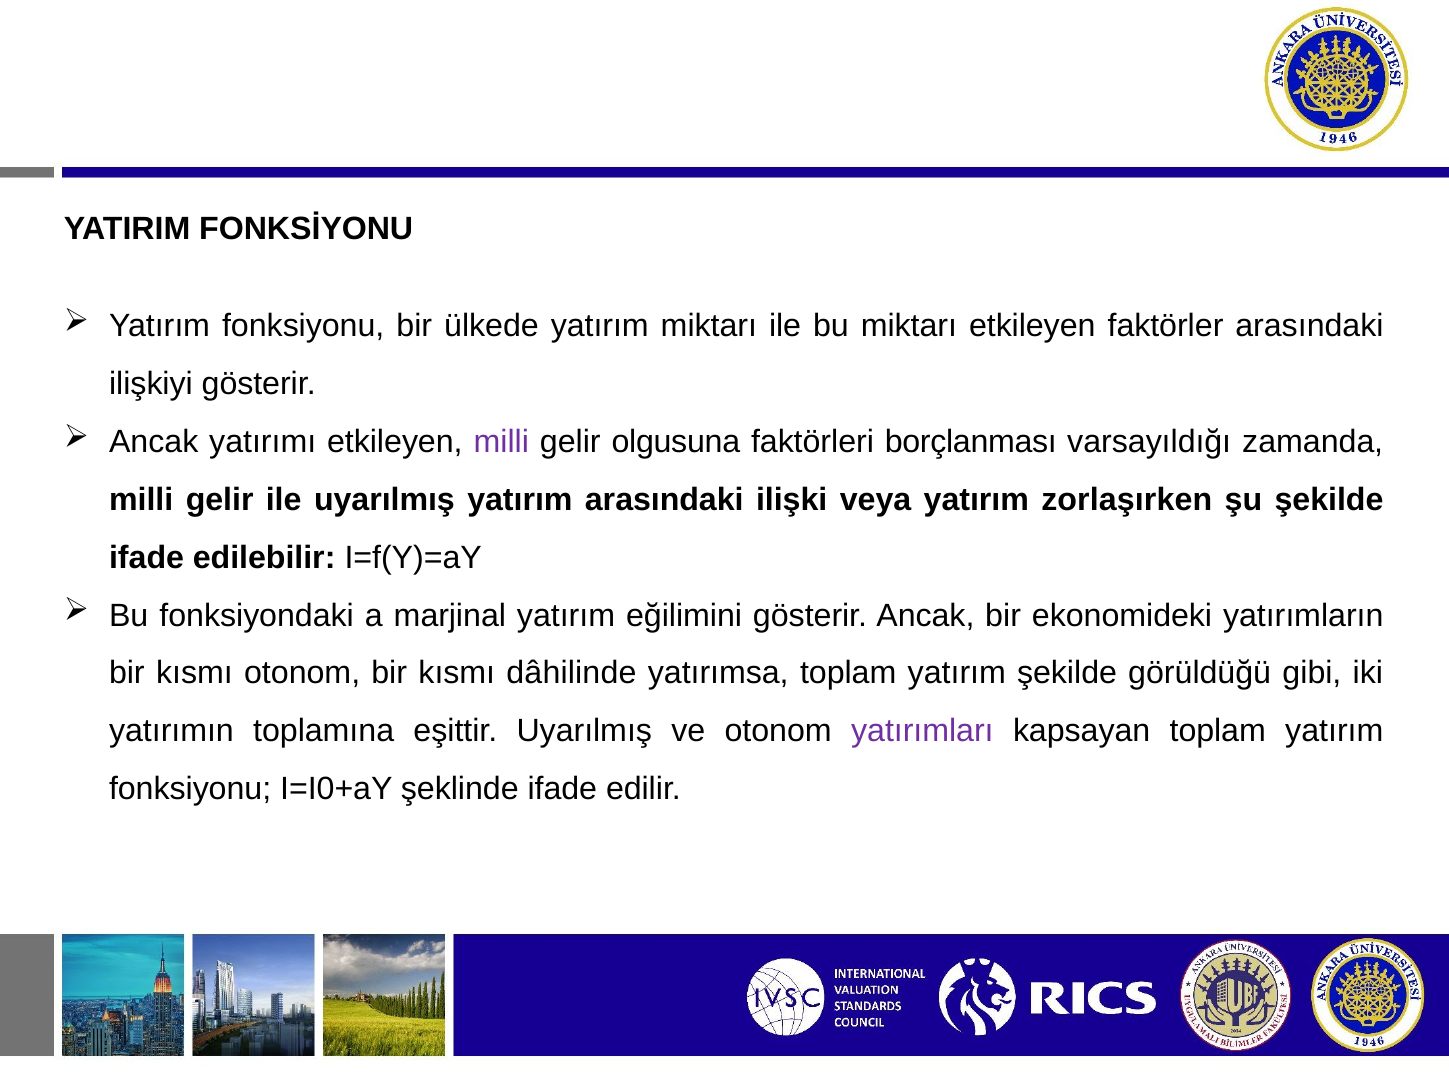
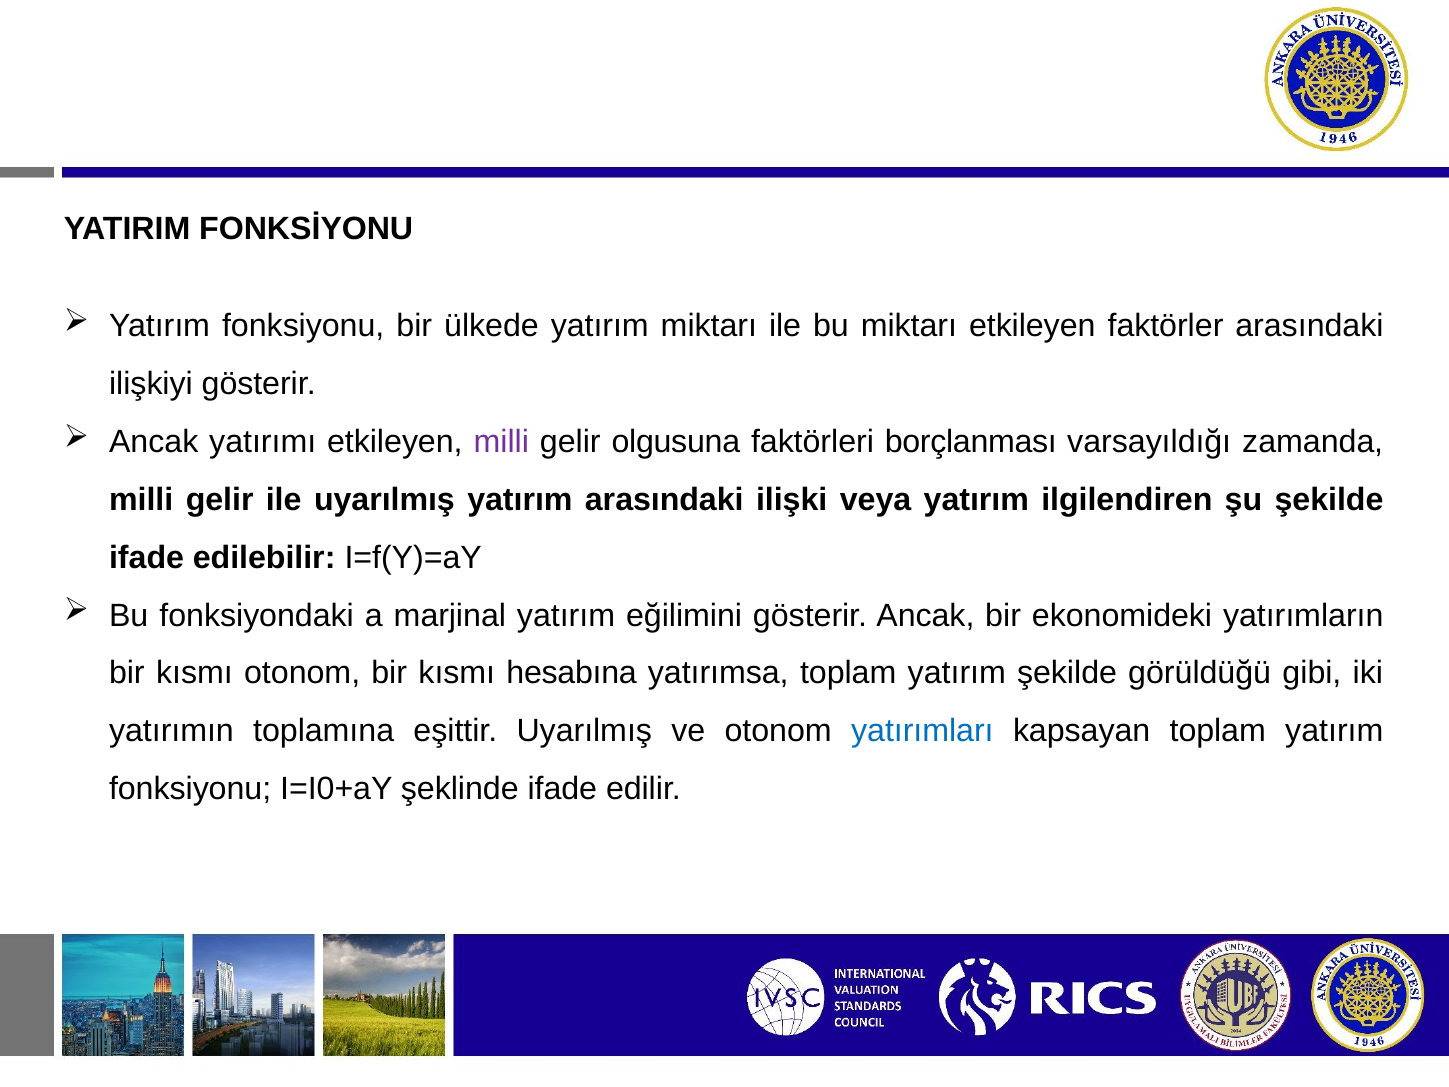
zorlaşırken: zorlaşırken -> ilgilendiren (1127, 499)
dâhilinde: dâhilinde -> hesabına (572, 673)
yatırımları colour: purple -> blue (922, 731)
